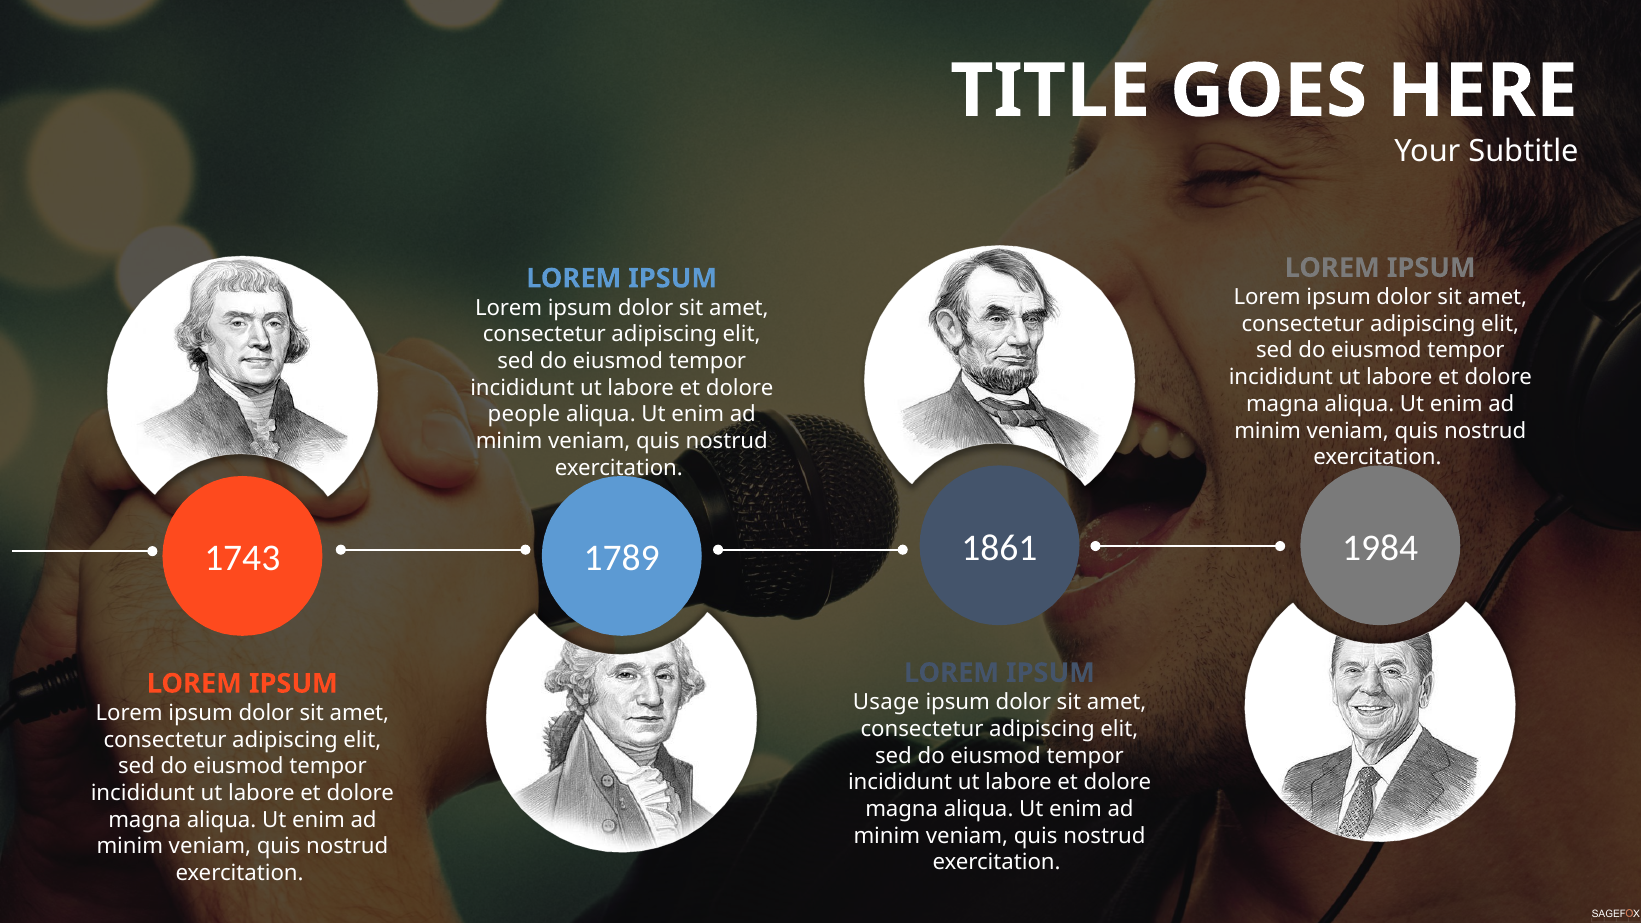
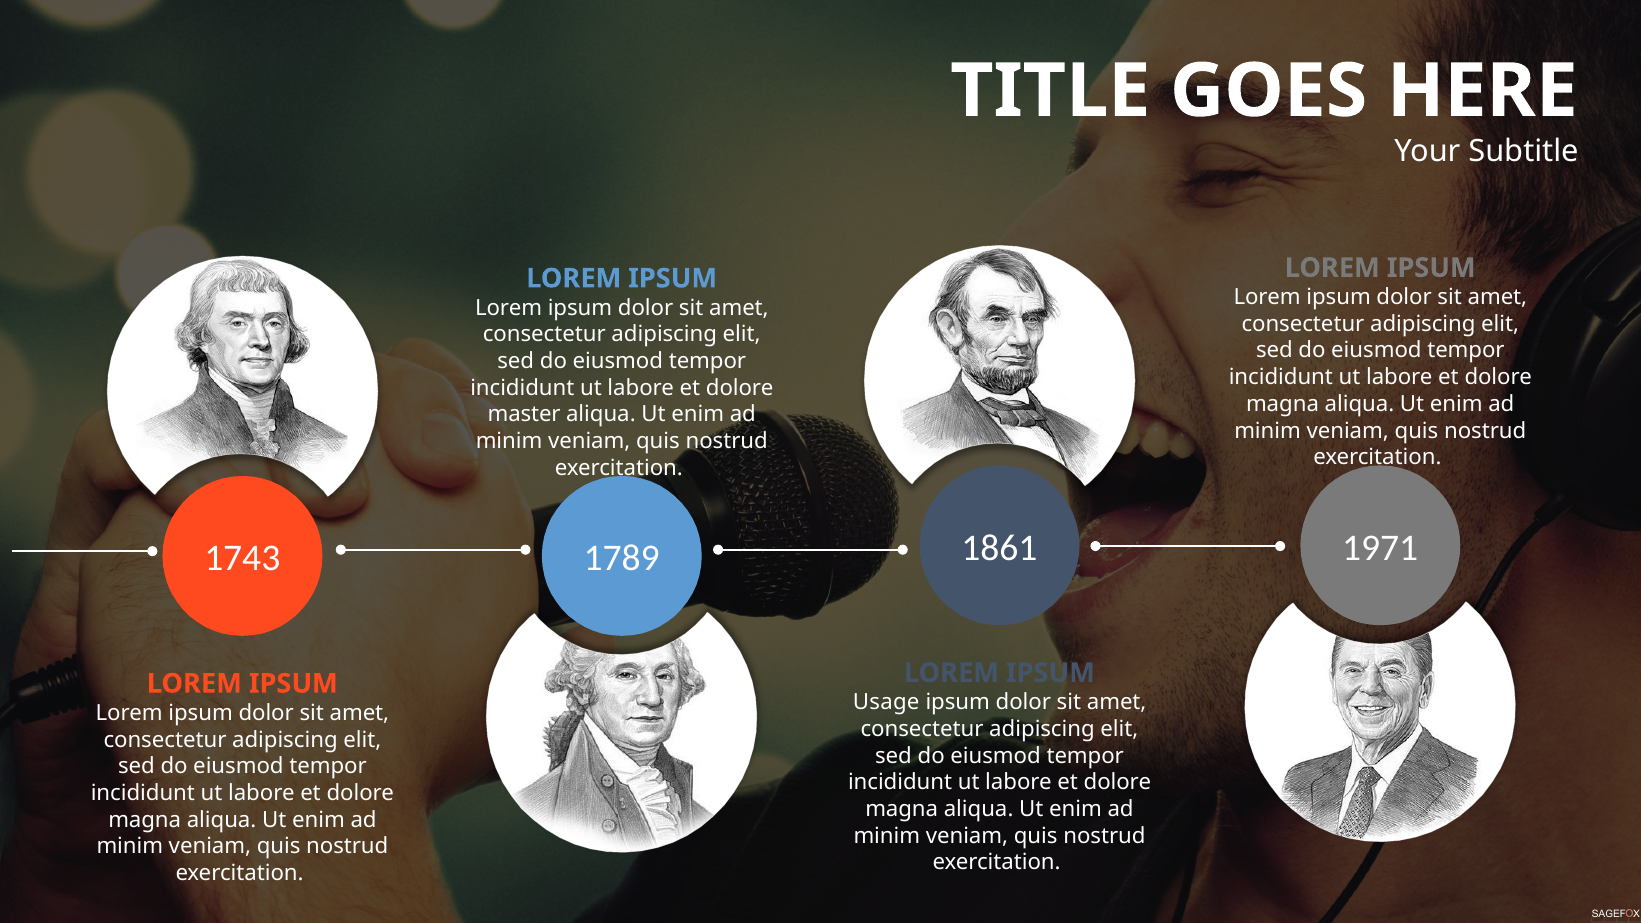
people: people -> master (524, 415)
1984: 1984 -> 1971 (1380, 548)
